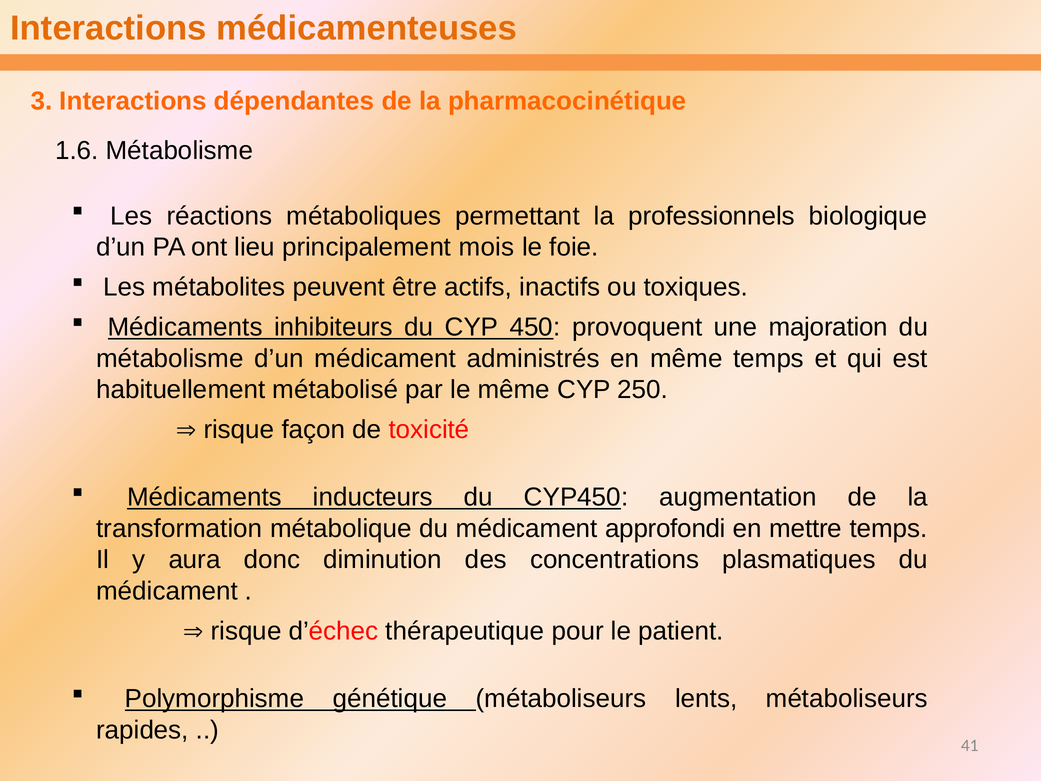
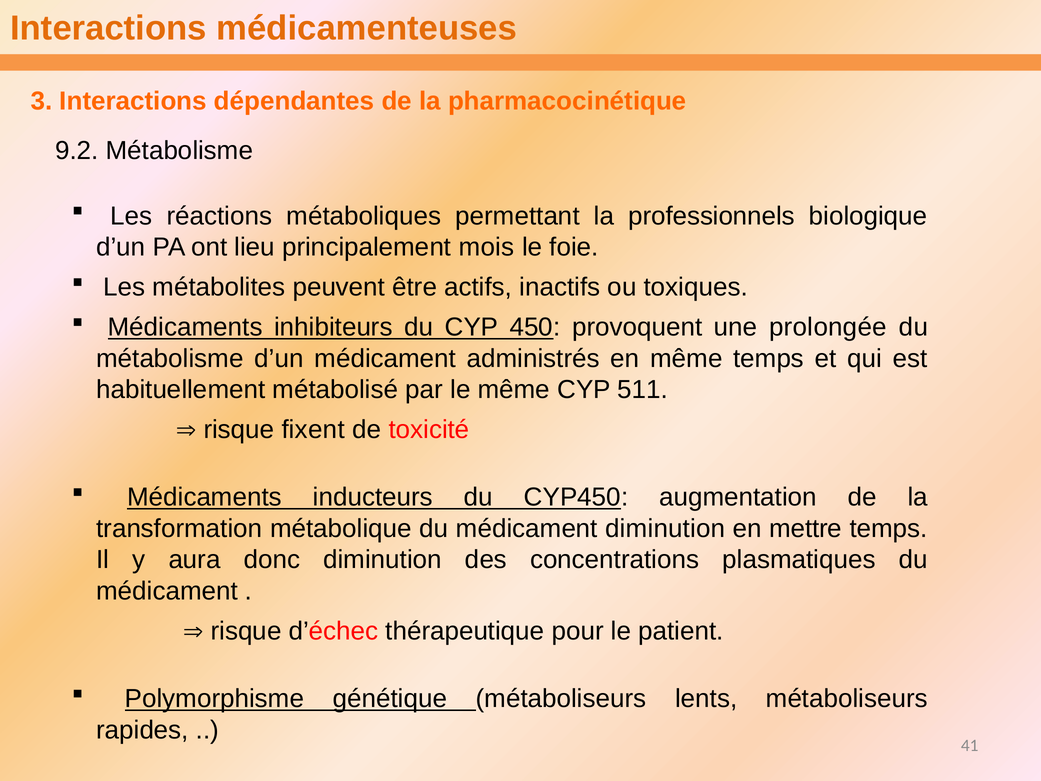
1.6: 1.6 -> 9.2 (77, 151)
majoration: majoration -> prolongée (828, 327)
250: 250 -> 511 (643, 390)
façon: façon -> fixent (313, 430)
médicament approfondi: approfondi -> diminution (665, 528)
